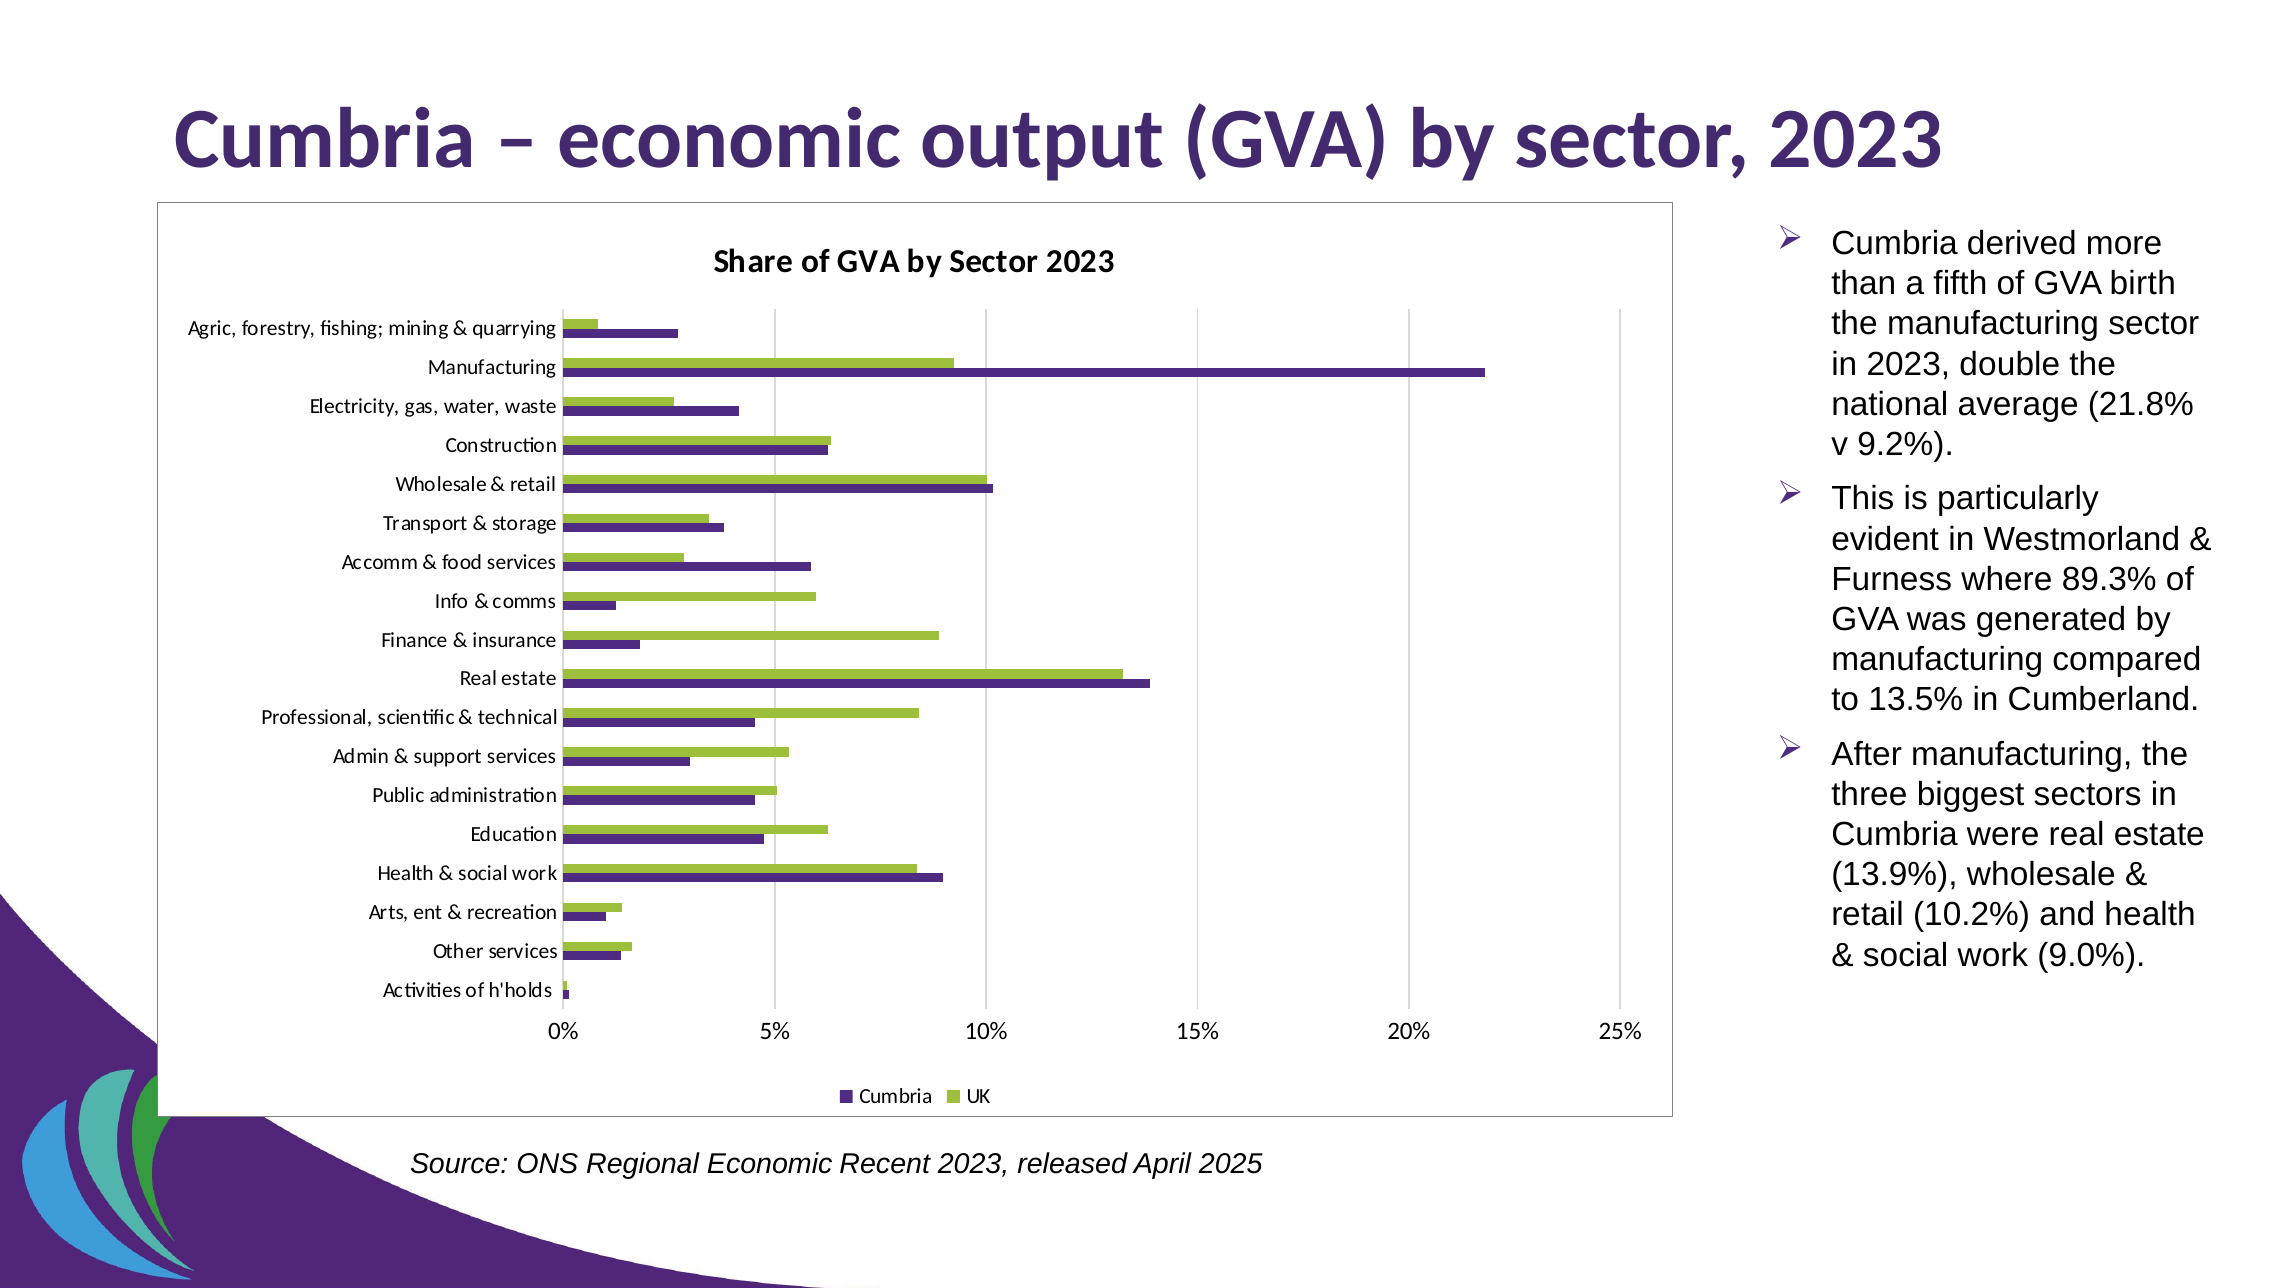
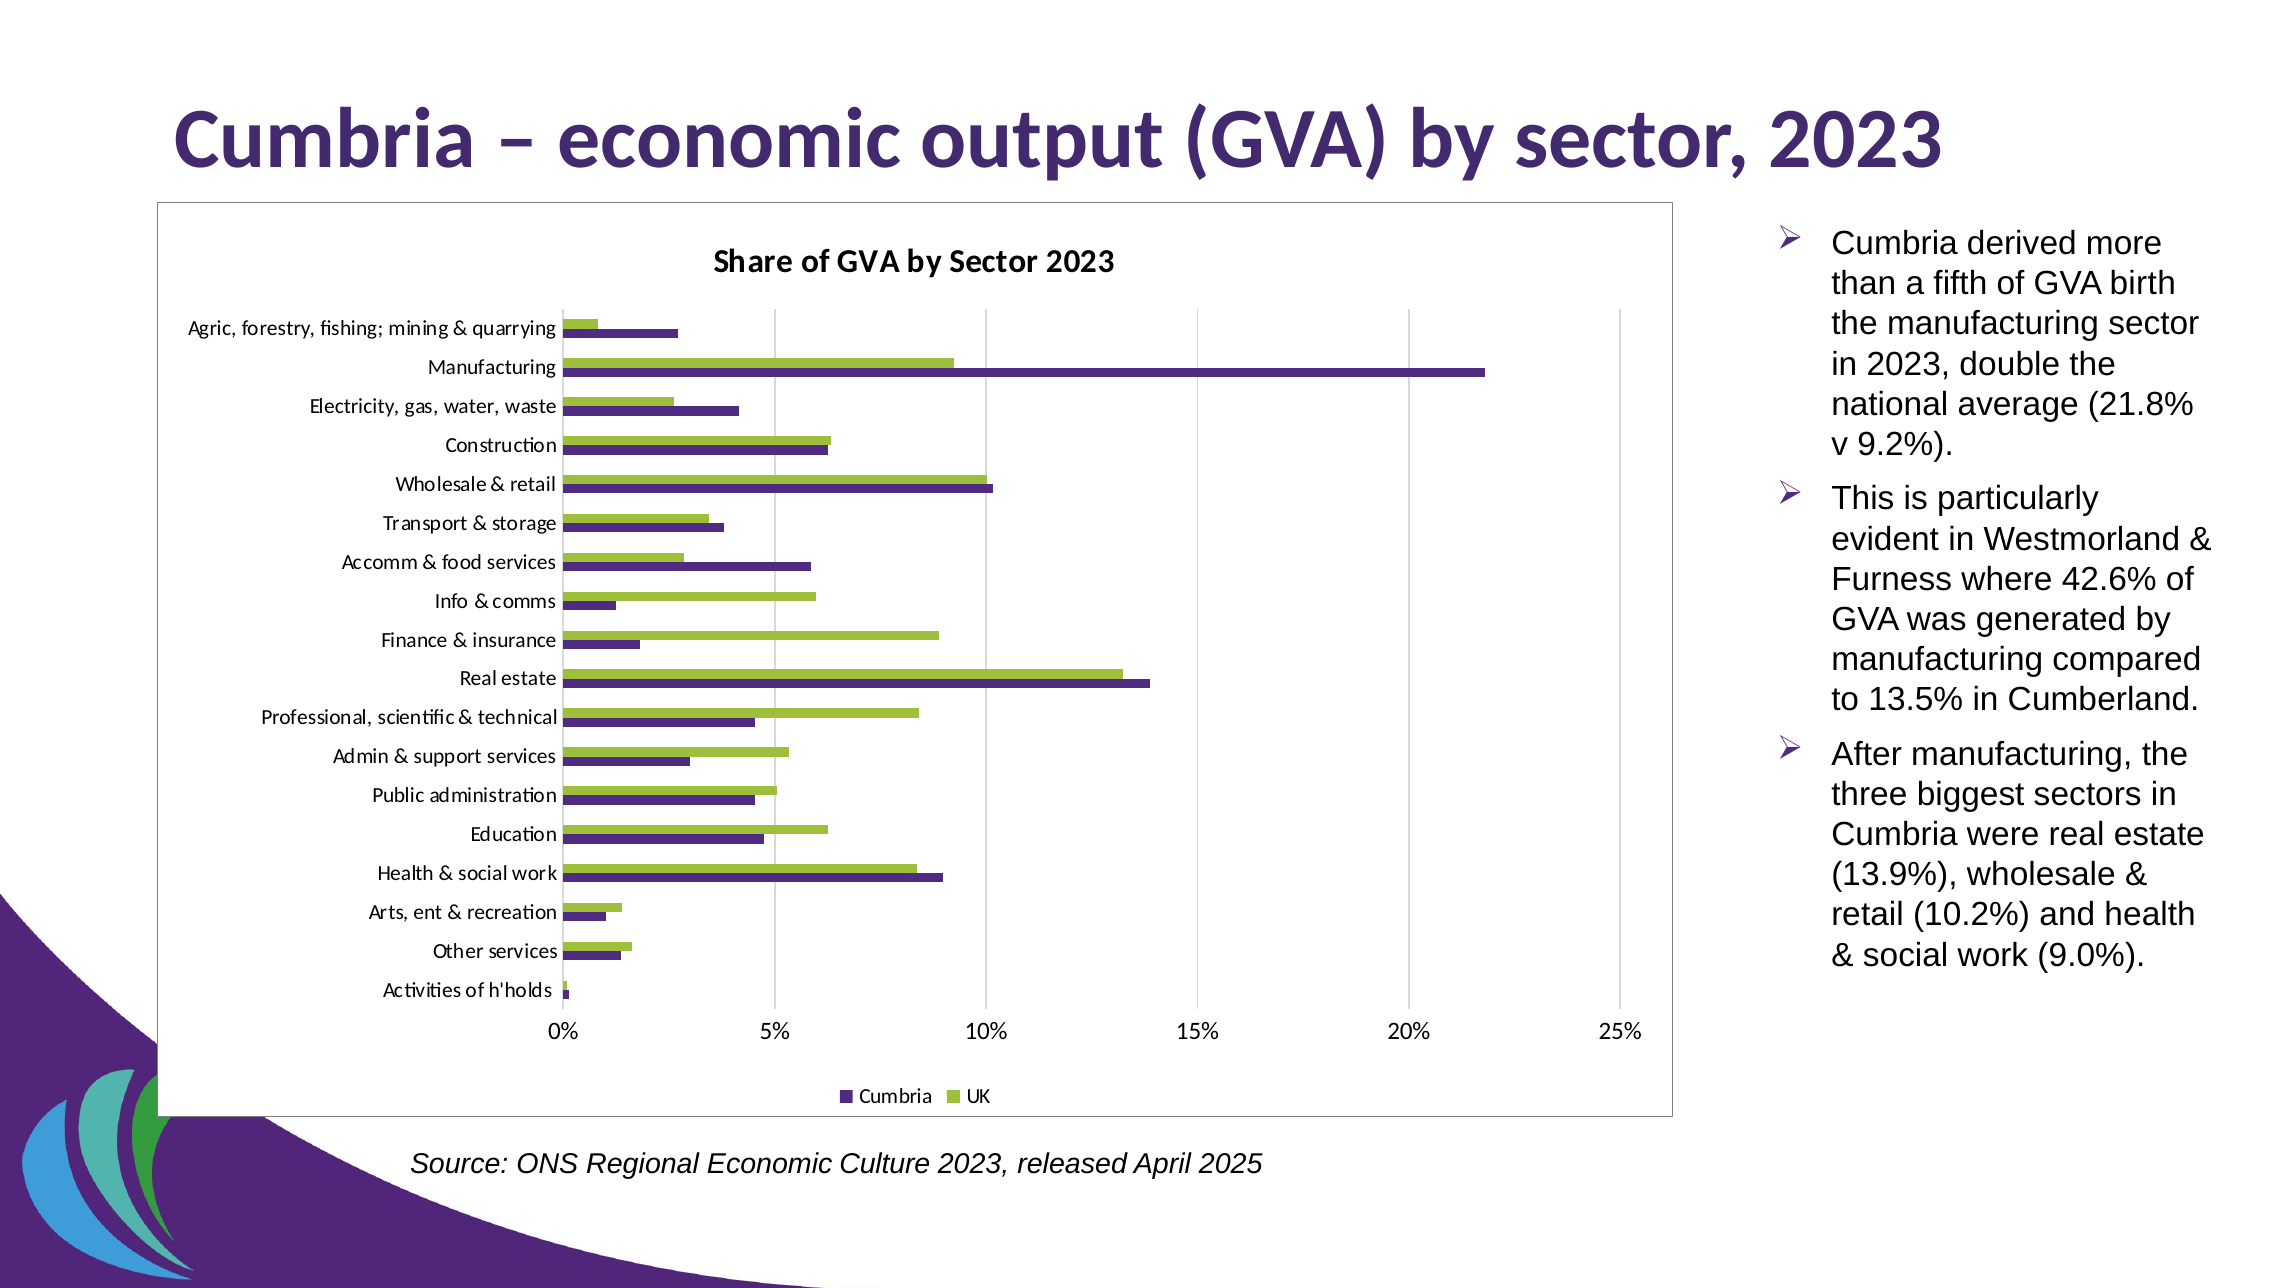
89.3%: 89.3% -> 42.6% (2109, 580)
Recent: Recent -> Culture (885, 1165)
